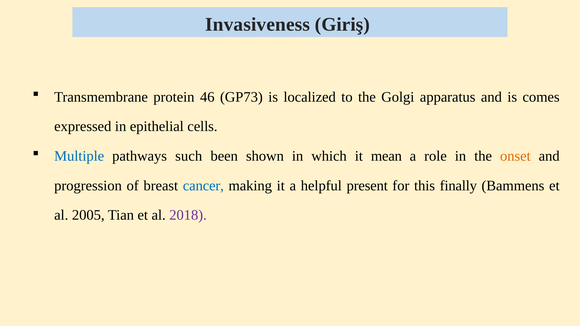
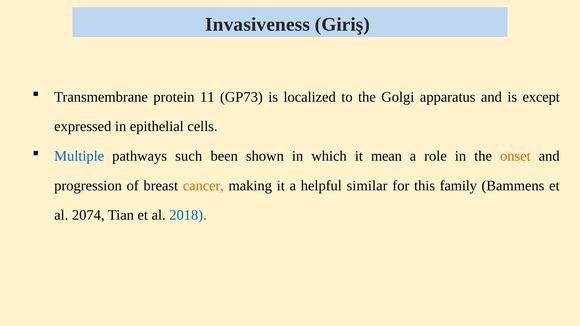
46: 46 -> 11 (207, 97)
comes: comes -> except (541, 97)
cancer colour: blue -> orange (203, 186)
present: present -> similar (367, 186)
finally: finally -> family (458, 186)
2005: 2005 -> 2074 (88, 215)
2018 colour: purple -> blue (188, 215)
